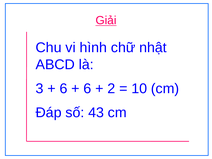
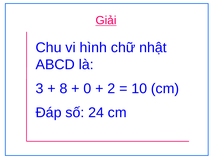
6: 6 -> 8 (63, 89)
6: 6 -> 0 (87, 89)
43: 43 -> 24 (96, 113)
